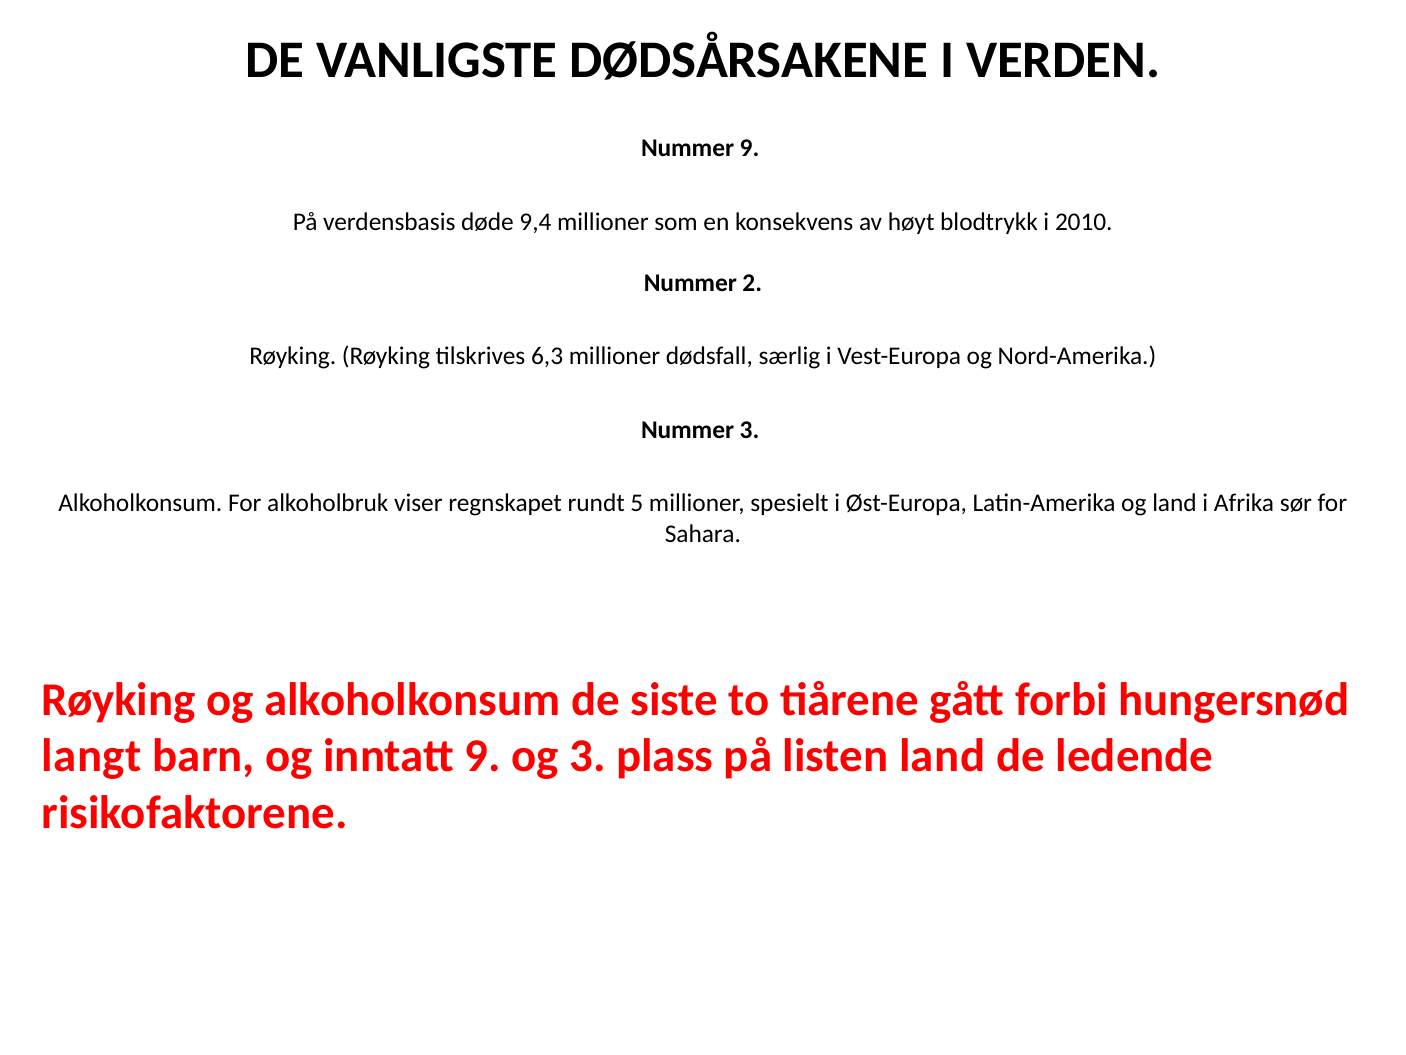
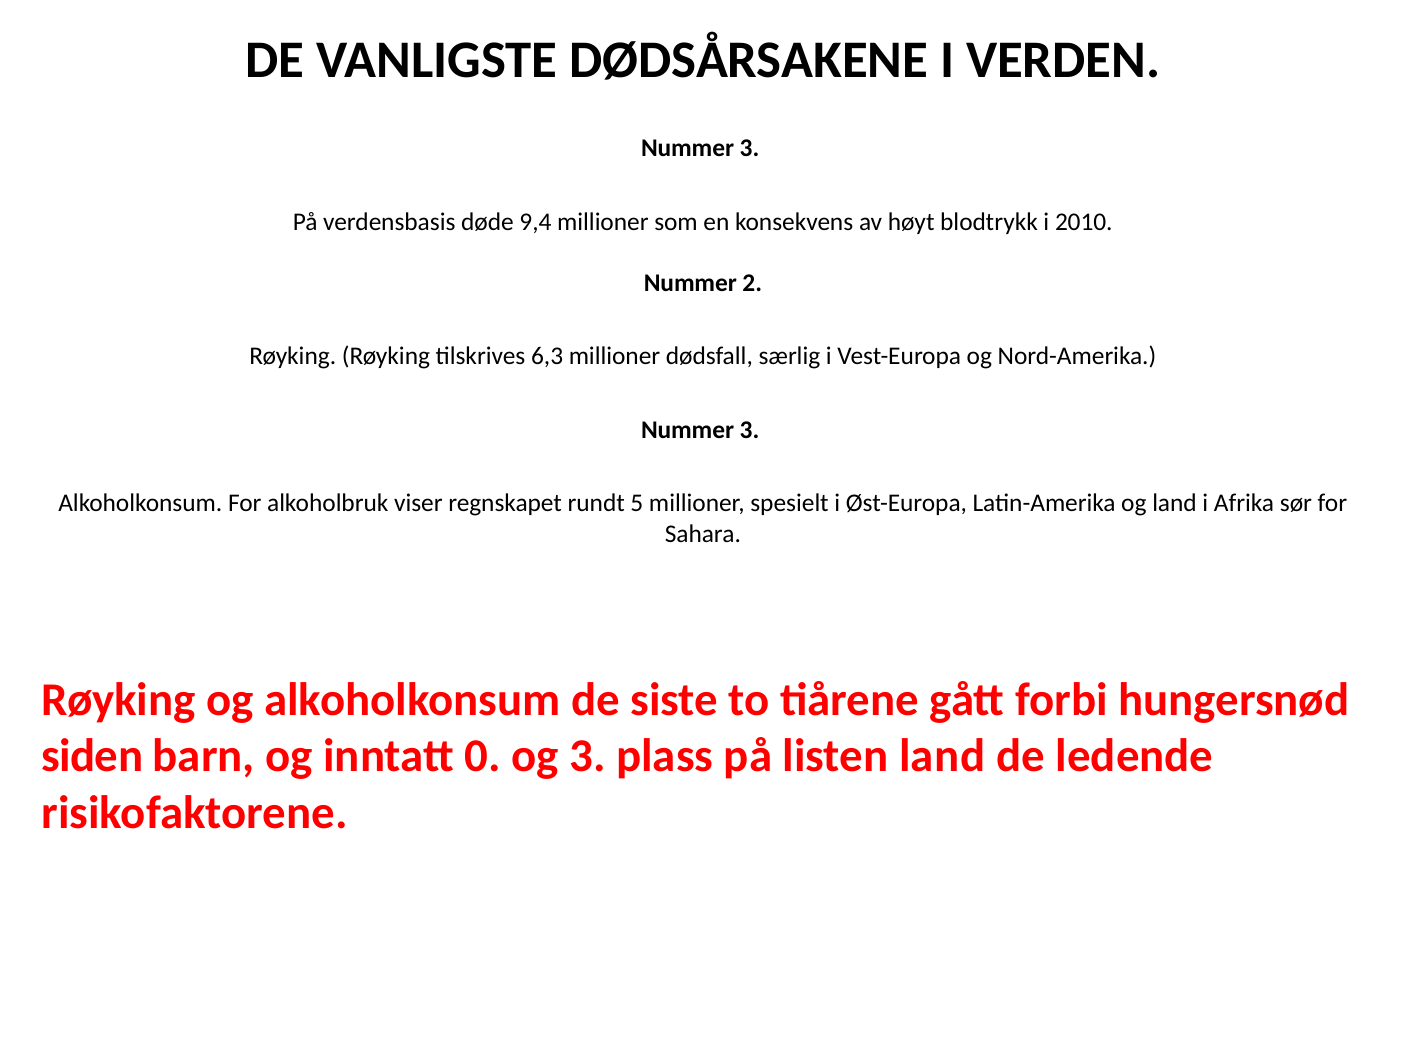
9: 9 -> 3 (749, 148)
langt: langt -> siden (92, 756)
inntatt 9: 9 -> 0 (483, 756)
